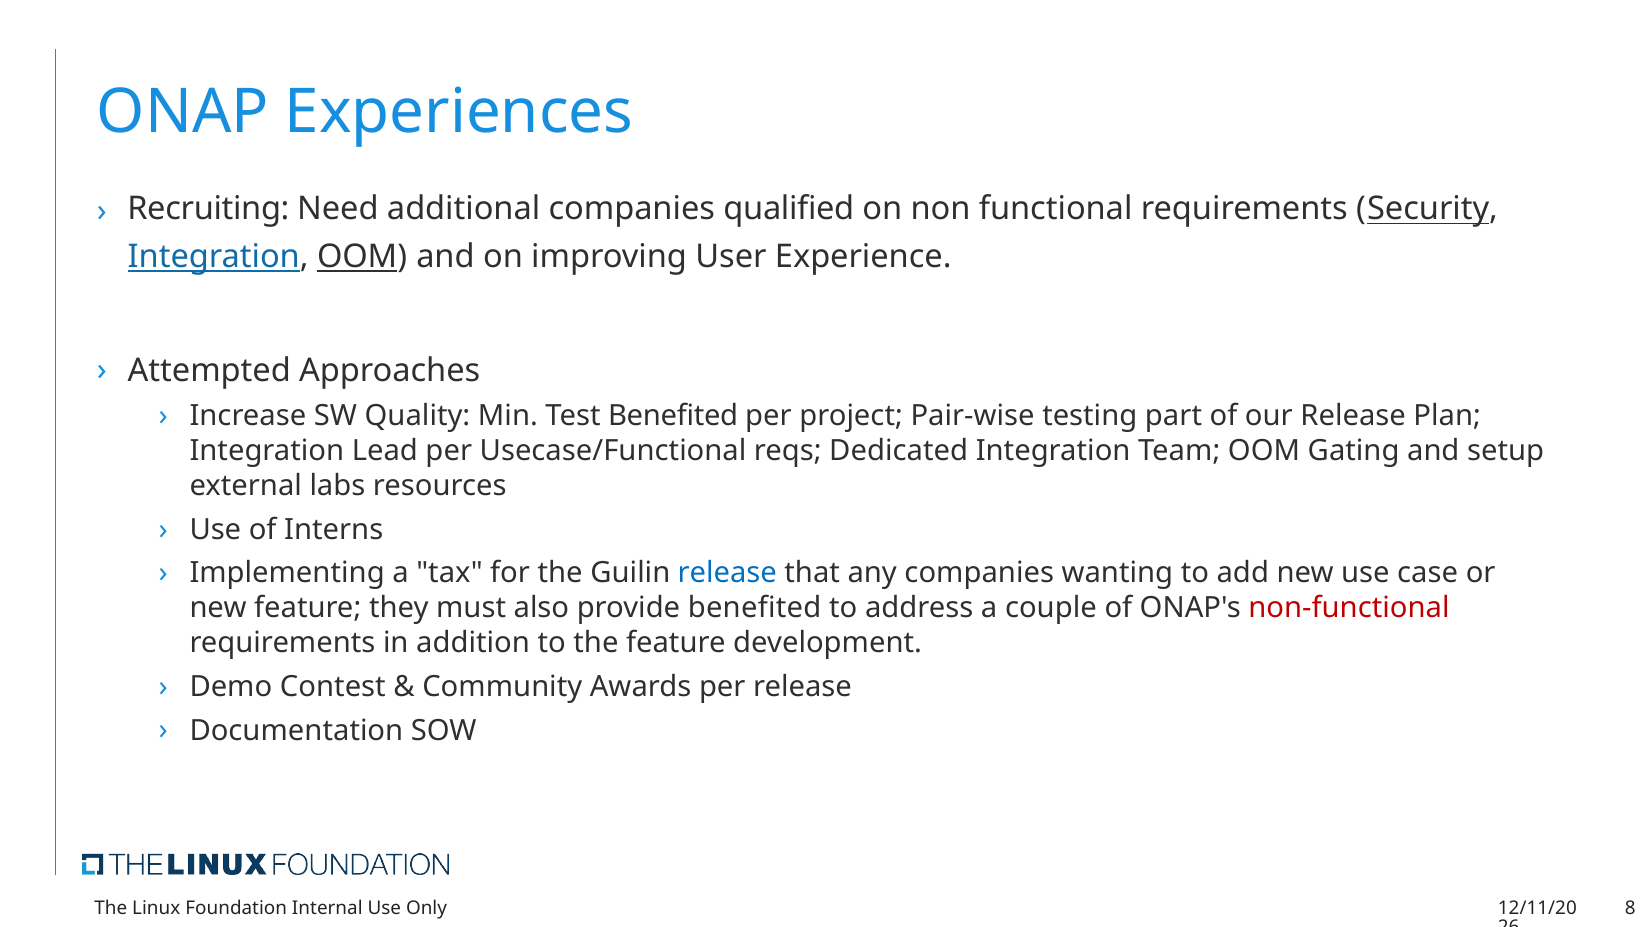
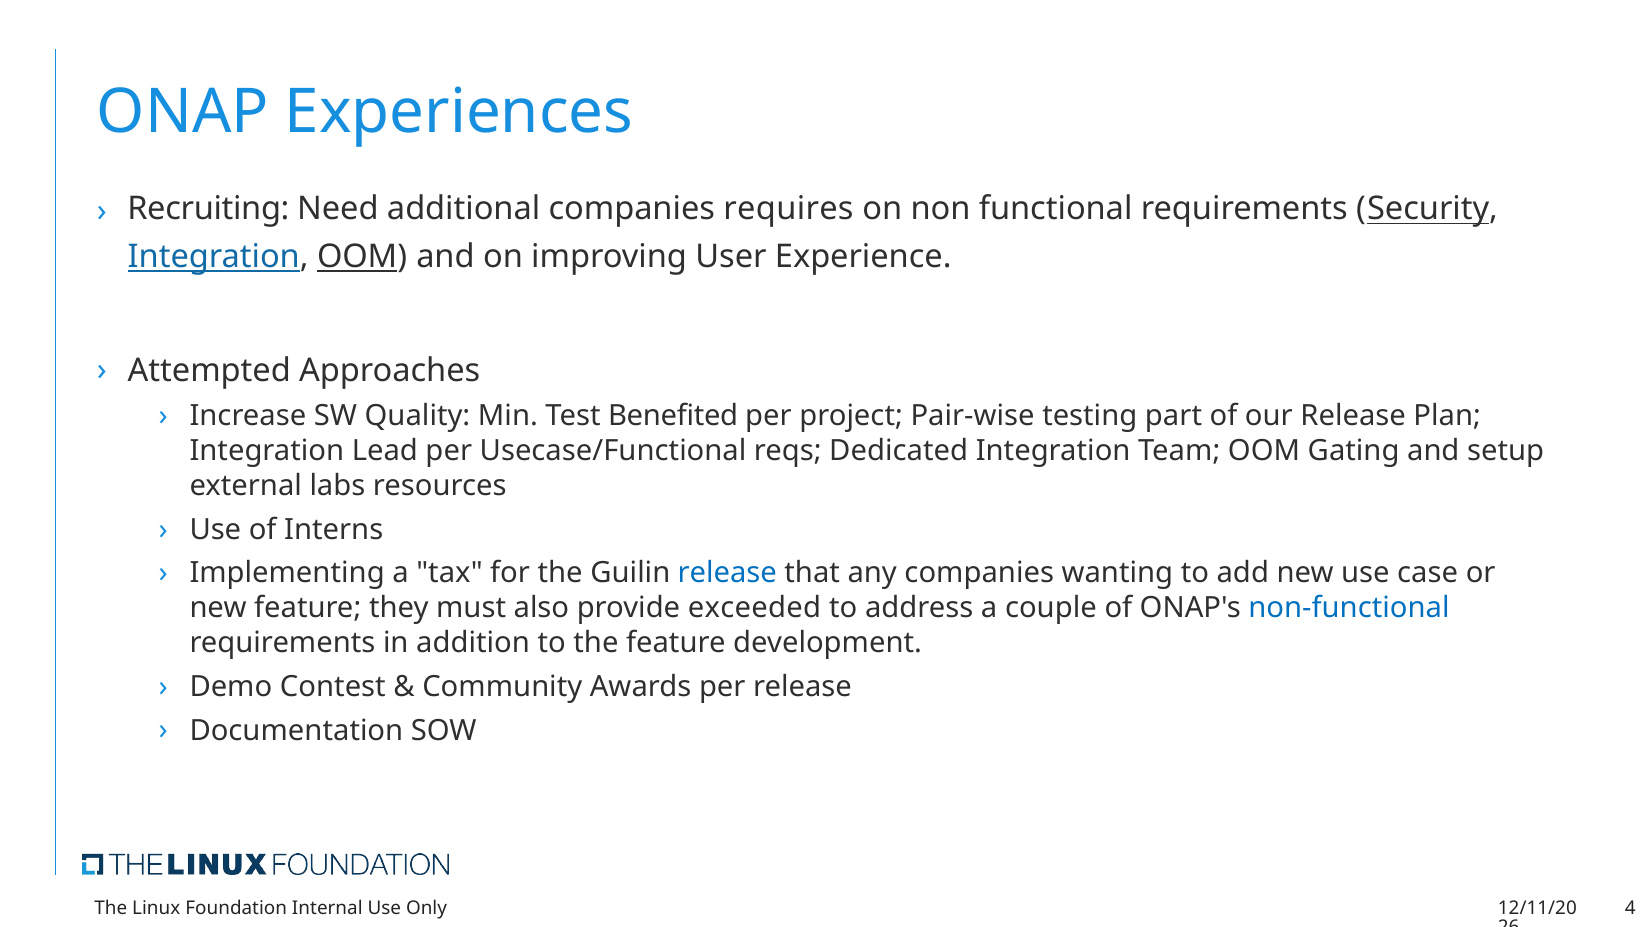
qualified: qualified -> requires (789, 209)
provide benefited: benefited -> exceeded (755, 608)
non-functional colour: red -> blue (1349, 608)
8: 8 -> 4 (1630, 908)
